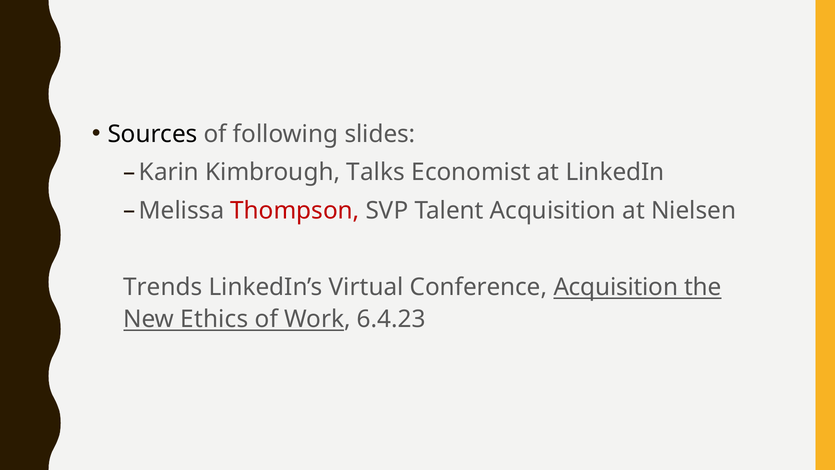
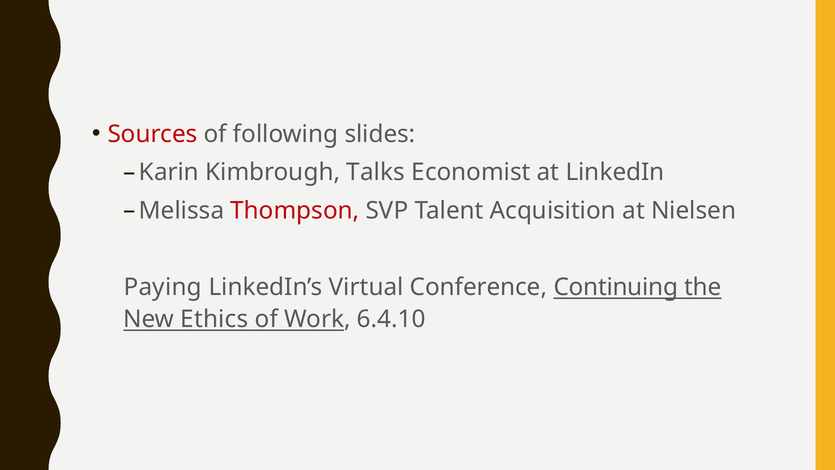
Sources colour: black -> red (153, 134)
Trends: Trends -> Paying (163, 287)
Conference Acquisition: Acquisition -> Continuing (616, 287)
6.4.23: 6.4.23 -> 6.4.10 (391, 319)
